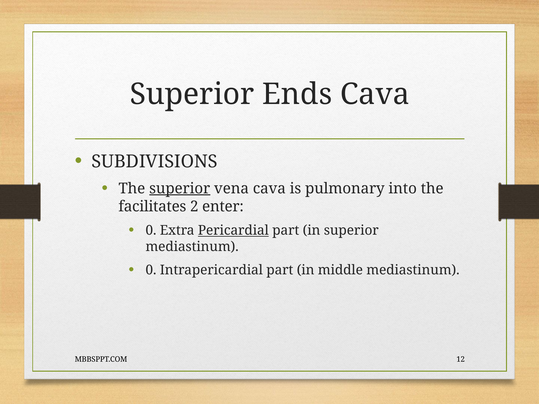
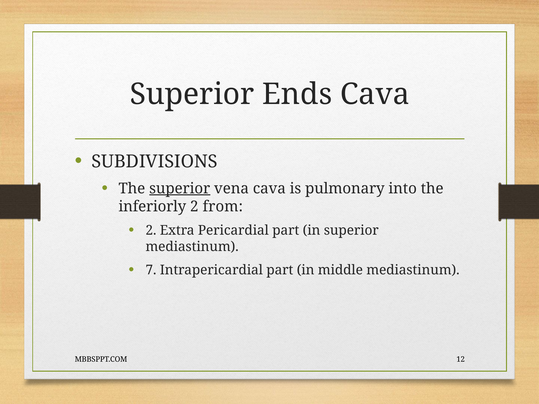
facilitates: facilitates -> inferiorly (152, 207)
enter: enter -> from (223, 207)
0: 0 -> 2 (151, 231)
Pericardial underline: present -> none (233, 231)
0: 0 -> 7 (151, 270)
